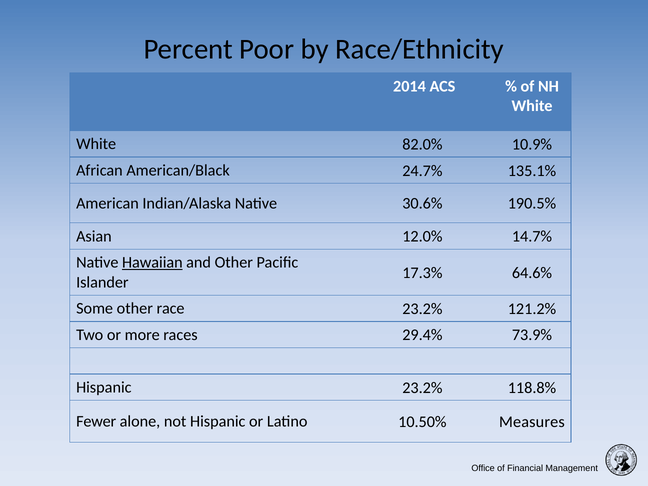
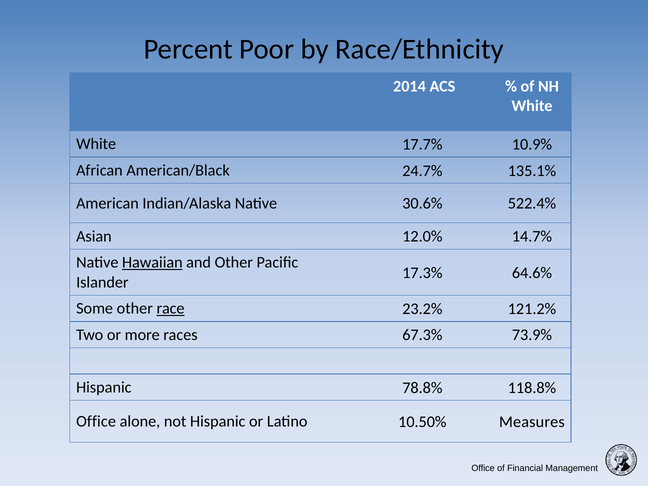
82.0%: 82.0% -> 17.7% (422, 144)
190.5%: 190.5% -> 522.4% (532, 204)
race underline: none -> present (171, 309)
29.4%: 29.4% -> 67.3% (422, 335)
Hispanic 23.2%: 23.2% -> 78.8% (422, 388)
Fewer: Fewer -> Office (96, 422)
